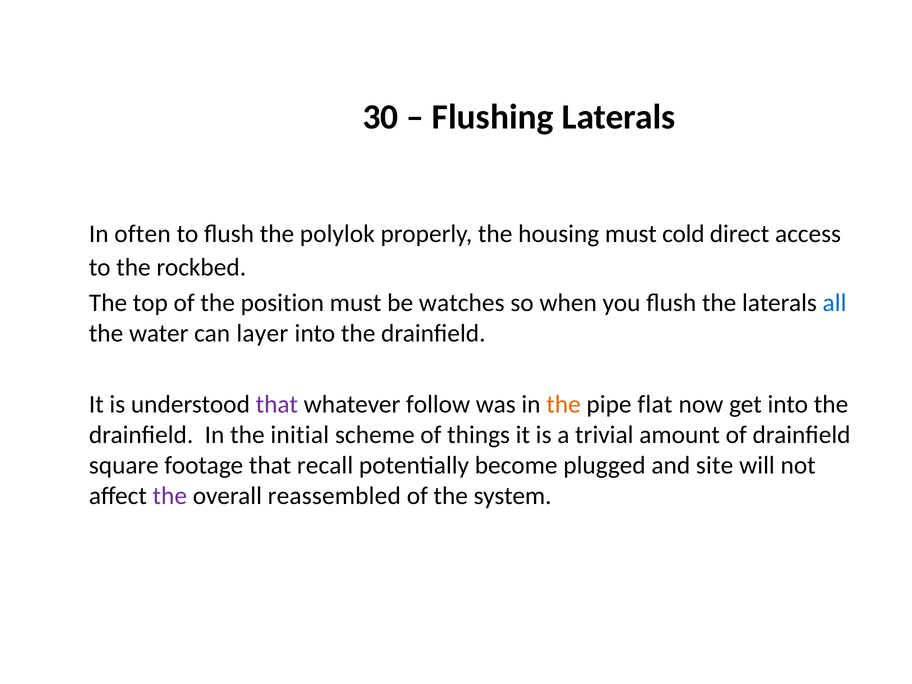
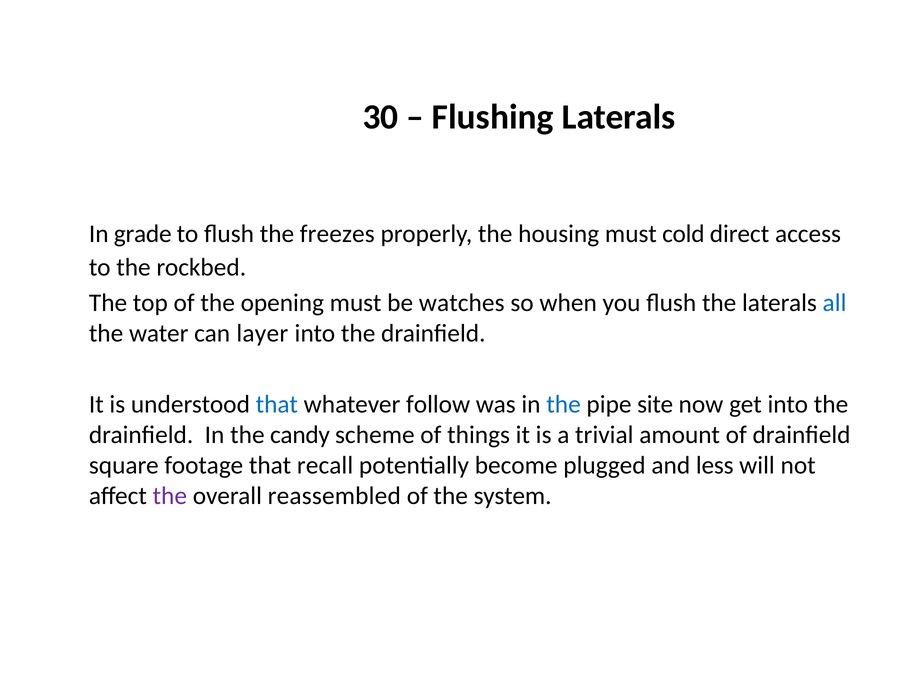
often: often -> grade (143, 234)
polylok: polylok -> freezes (337, 234)
position: position -> opening (282, 303)
that colour: purple -> blue (277, 404)
the colour: orange -> blue (564, 404)
flat: flat -> site (655, 404)
initial: initial -> candy (300, 435)
site: site -> less (715, 465)
